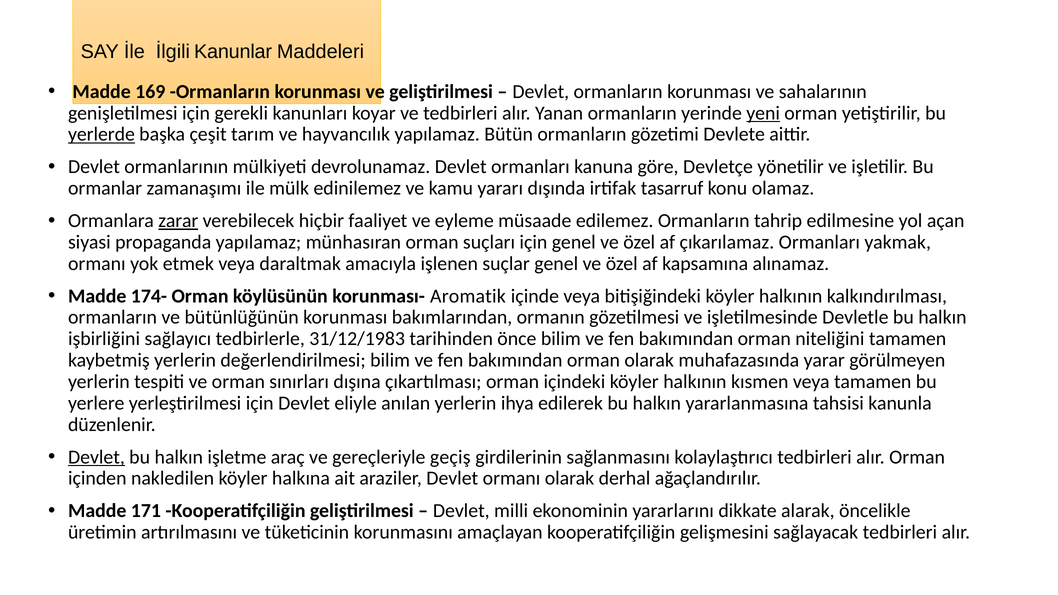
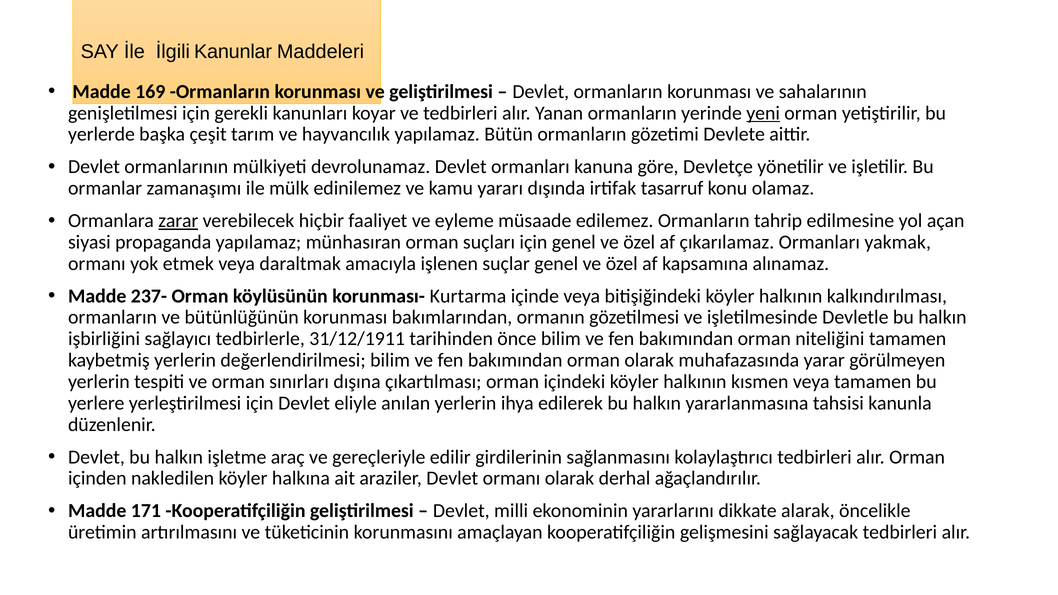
yerlerde underline: present -> none (101, 134)
174-: 174- -> 237- (149, 296)
Aromatik: Aromatik -> Kurtarma (468, 296)
31/12/1983: 31/12/1983 -> 31/12/1911 (357, 339)
Devlet underline: present -> none (96, 457)
geçiş: geçiş -> edilir (450, 457)
